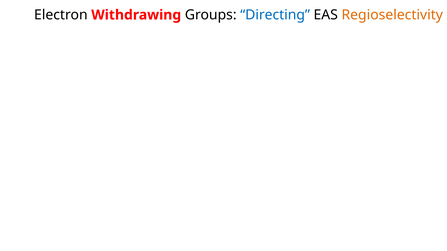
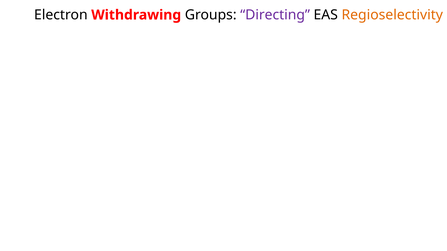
Directing colour: blue -> purple (275, 15)
